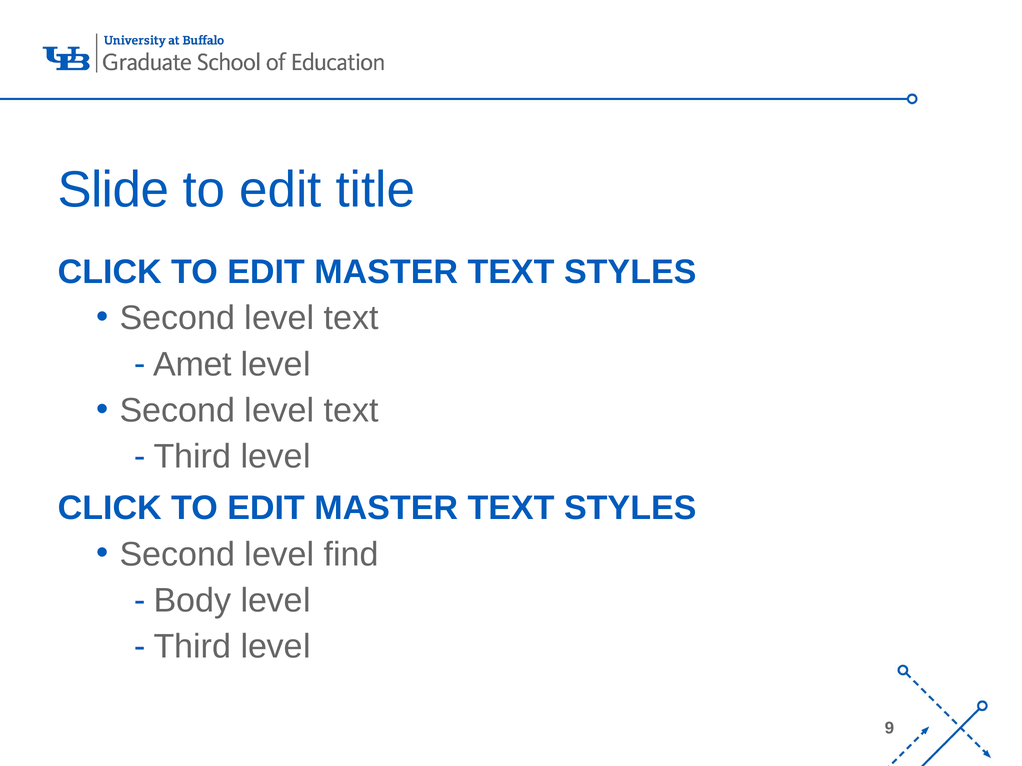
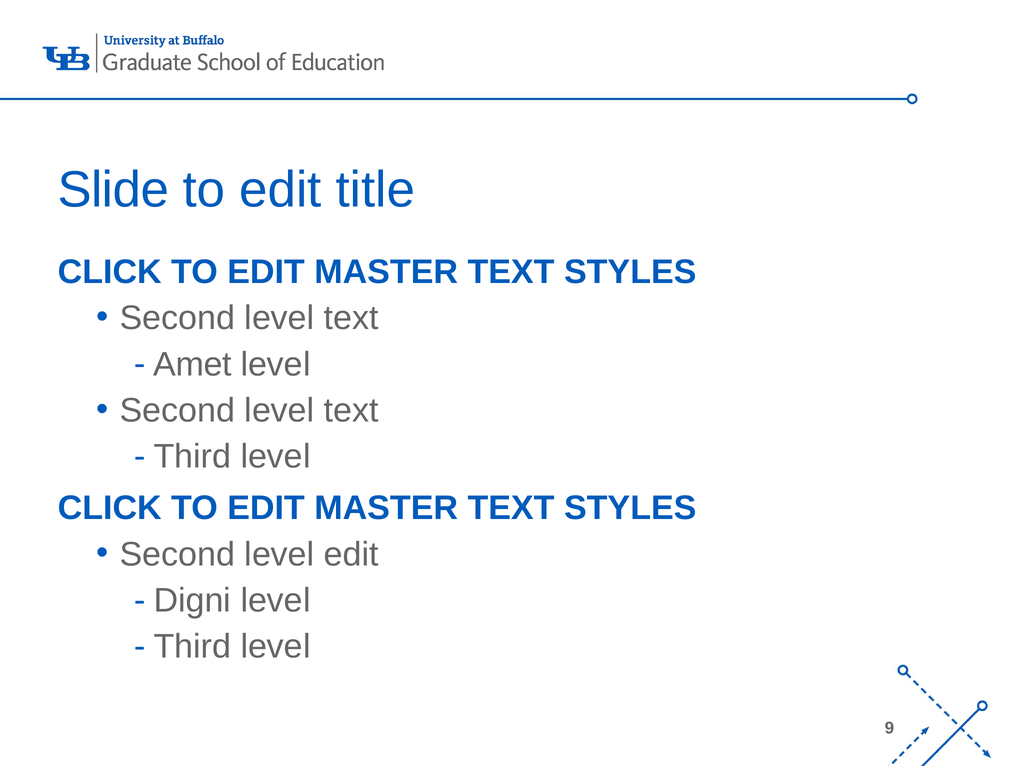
level find: find -> edit (351, 555)
Body: Body -> Digni (192, 601)
